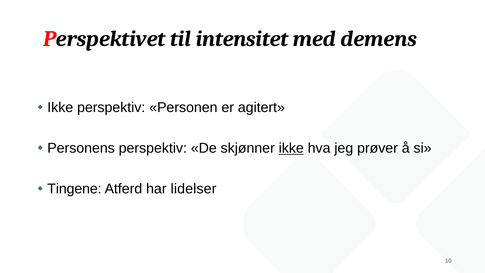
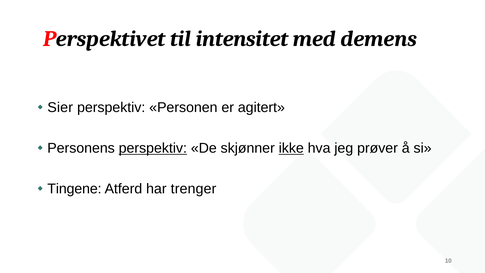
Ikke: Ikke -> Sier (60, 107)
perspektiv underline: none -> present (153, 148)
lidelser: lidelser -> trenger (194, 189)
